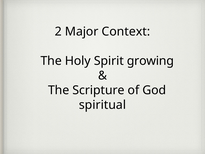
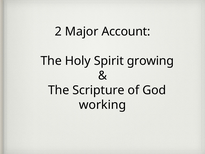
Context: Context -> Account (126, 31)
spiritual: spiritual -> working (102, 105)
